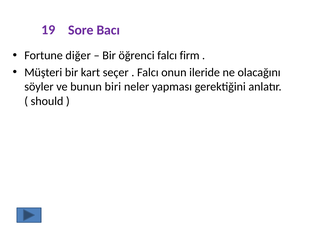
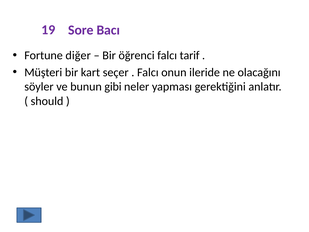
firm: firm -> tarif (190, 55)
biri: biri -> gibi (113, 87)
